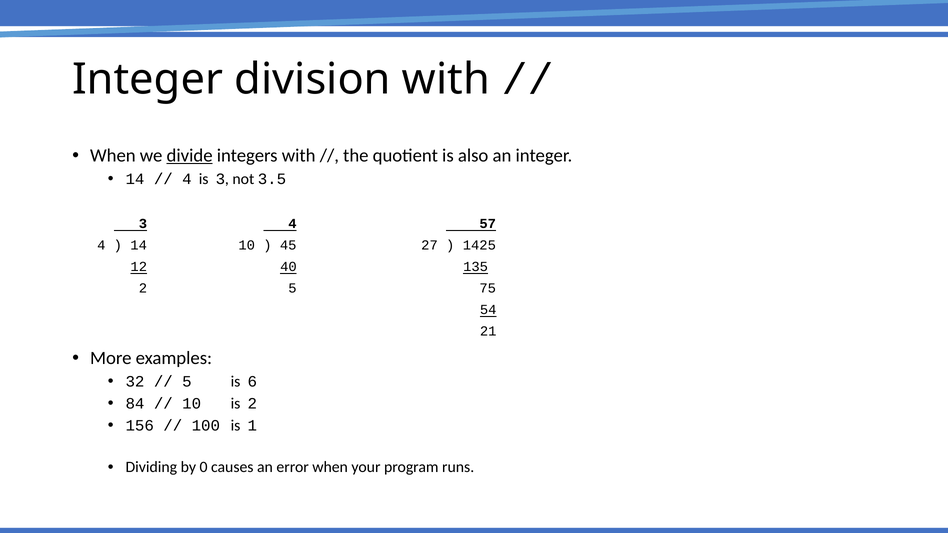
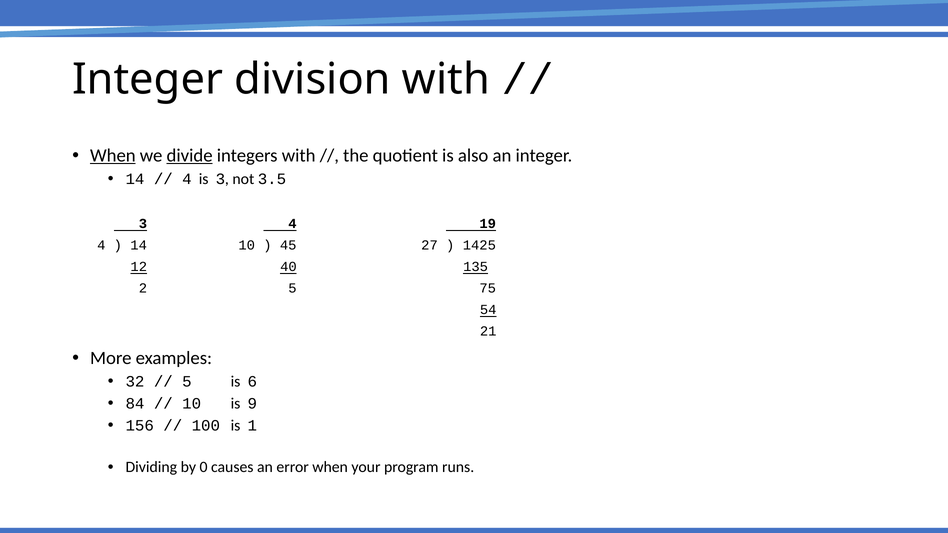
When underline: none -> present (113, 156)
57: 57 -> 19 (488, 224)
is 2: 2 -> 9 (252, 404)
